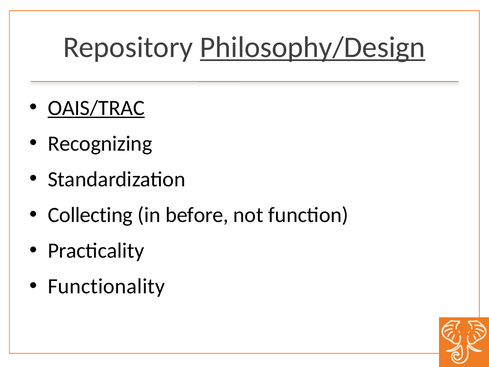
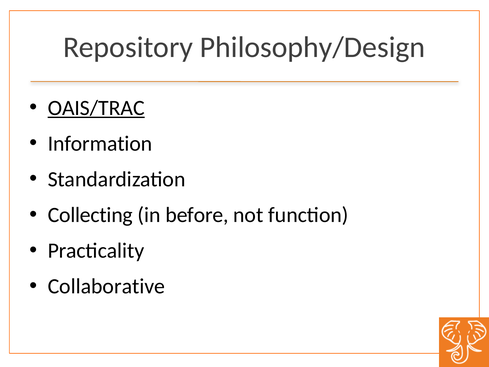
Philosophy/Design underline: present -> none (313, 47)
Recognizing: Recognizing -> Information (100, 143)
Functionality: Functionality -> Collaborative (106, 286)
